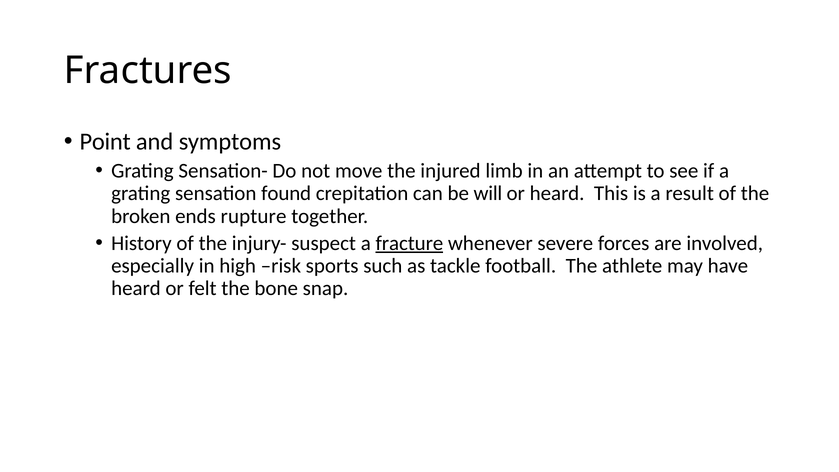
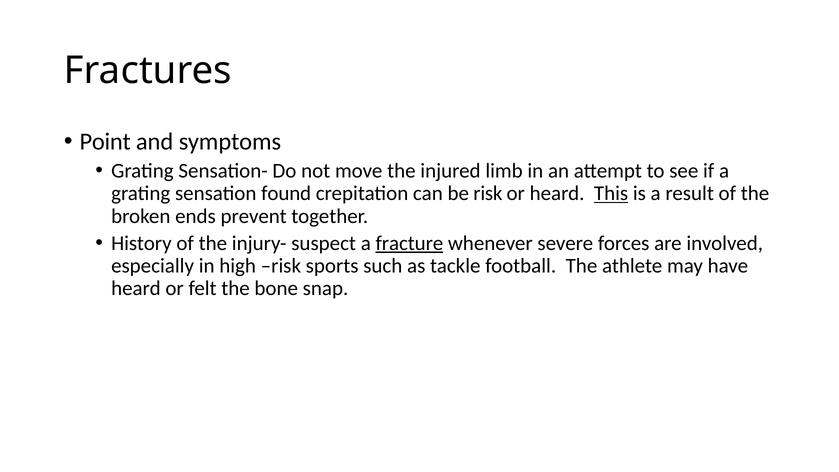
be will: will -> risk (488, 193)
This underline: none -> present (611, 193)
rupture: rupture -> prevent (254, 216)
